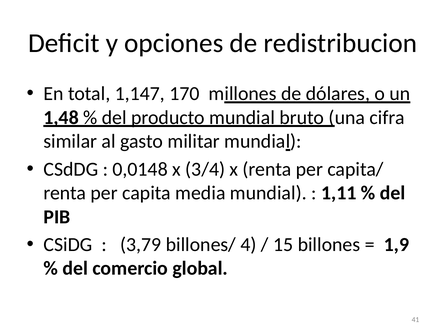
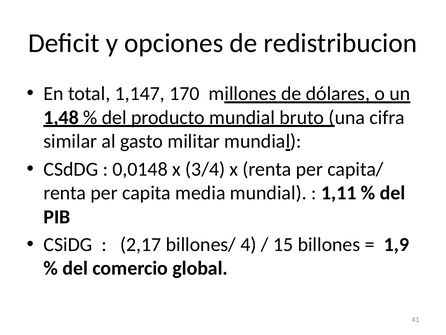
3,79: 3,79 -> 2,17 (141, 244)
